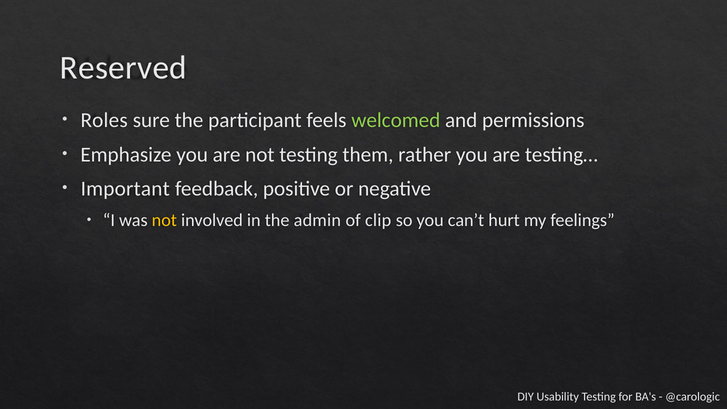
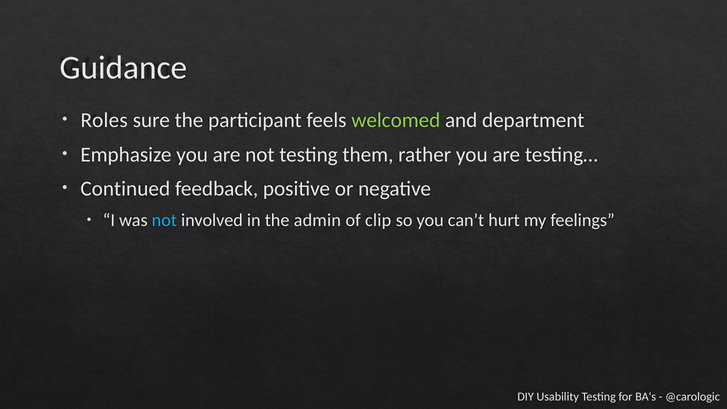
Reserved: Reserved -> Guidance (124, 68)
permissions: permissions -> department (533, 120)
Important: Important -> Continued (125, 189)
not colour: yellow -> light blue (164, 220)
